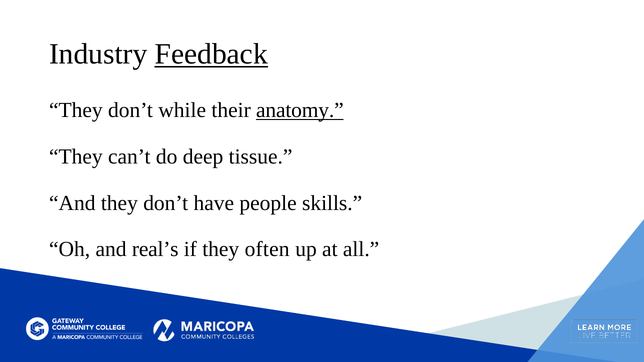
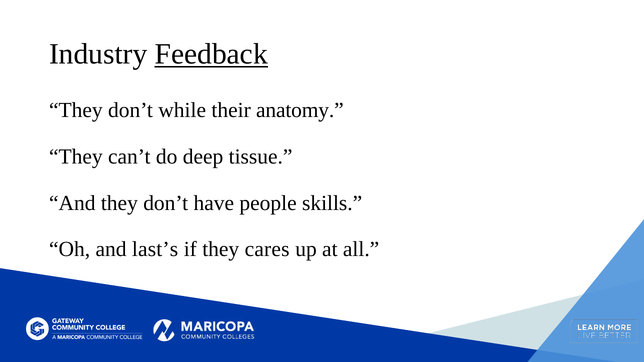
anatomy underline: present -> none (300, 110)
real’s: real’s -> last’s (155, 249)
often: often -> cares (267, 249)
